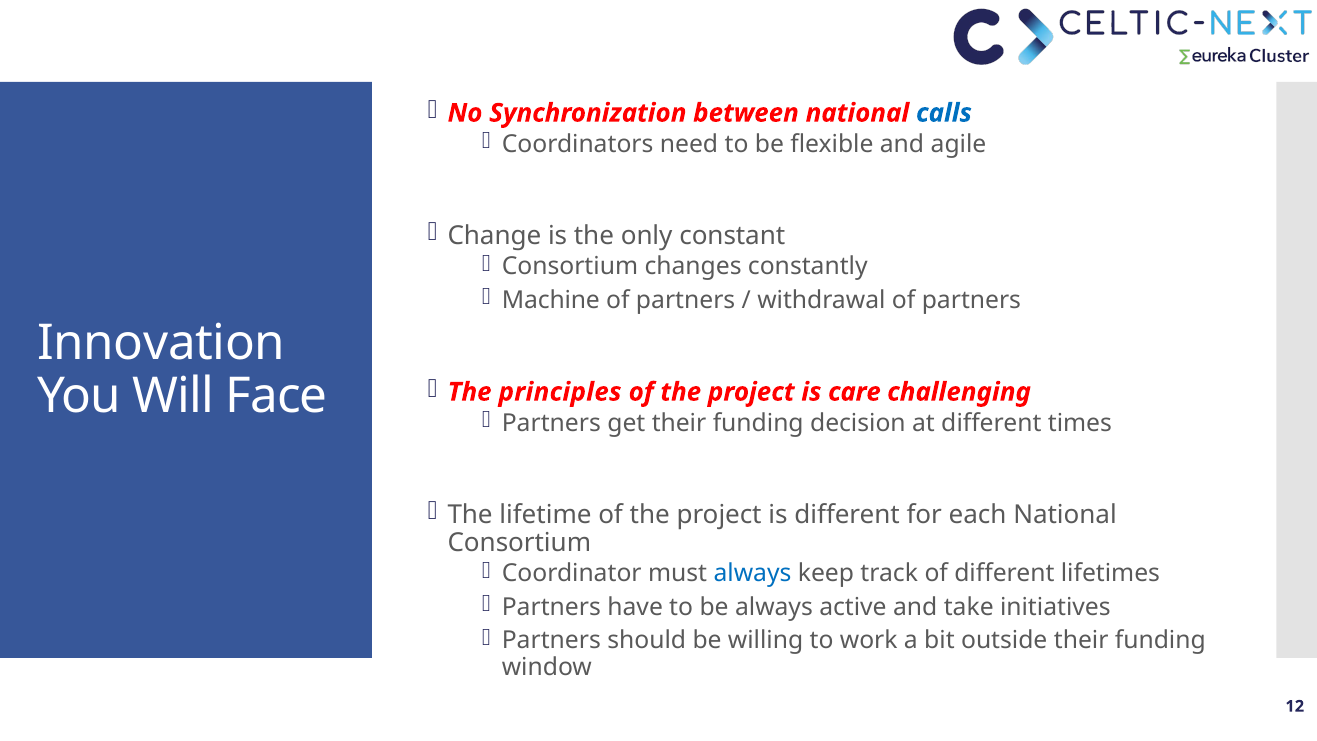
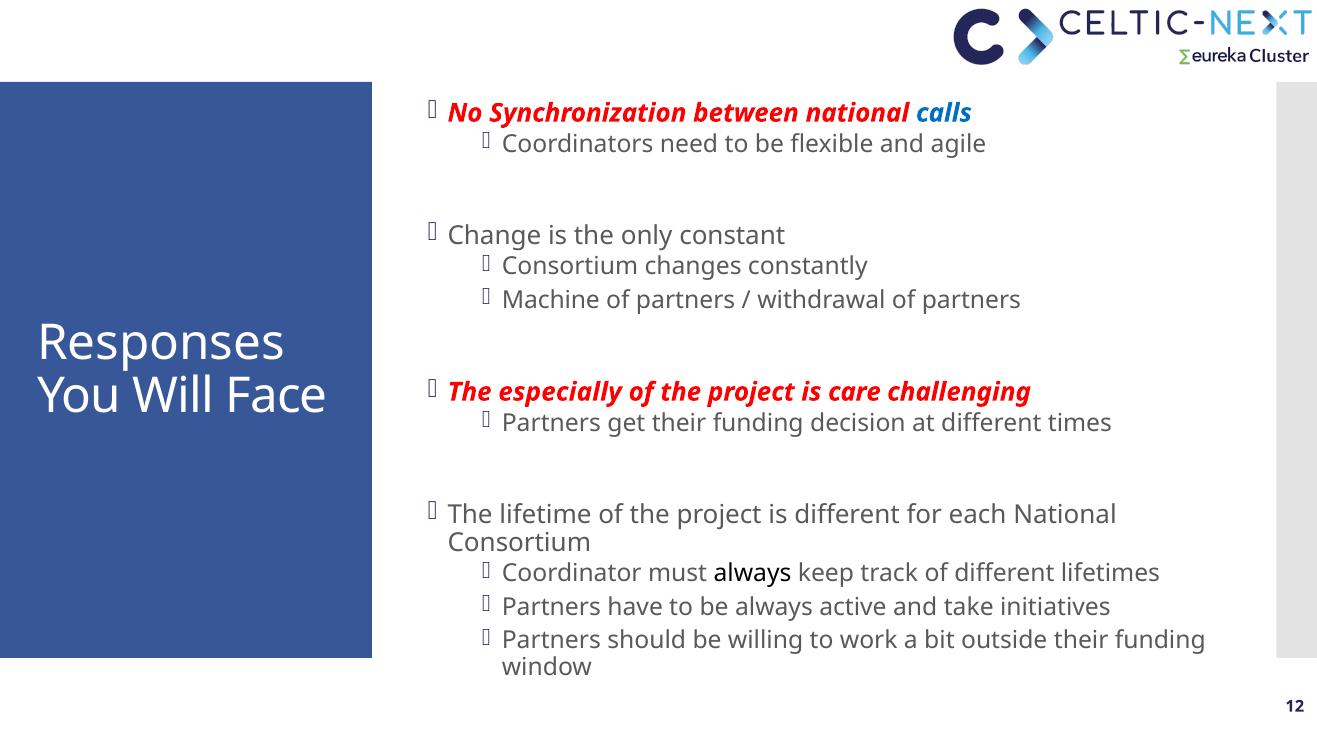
Innovation: Innovation -> Responses (161, 343)
principles: principles -> especially (560, 392)
always colour: blue -> black (753, 574)
